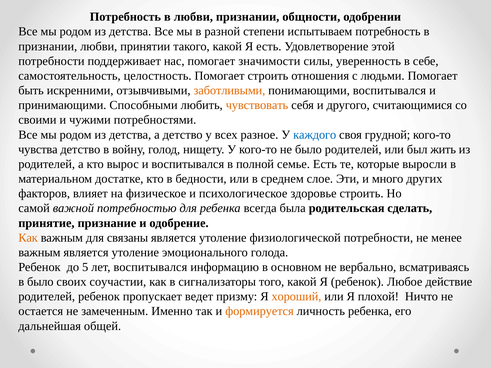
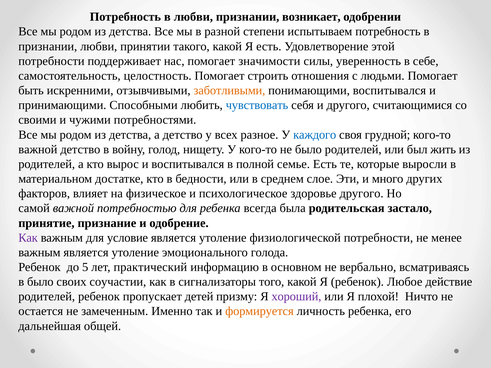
общности: общности -> возникает (311, 17)
чувствовать colour: orange -> blue (257, 105)
чувства: чувства -> важной (38, 149)
здоровье строить: строить -> другого (362, 194)
сделать: сделать -> застало (410, 208)
Как colour: orange -> purple (28, 238)
связаны: связаны -> условие (128, 238)
лет воспитывался: воспитывался -> практический (150, 267)
ведет: ведет -> детей (199, 297)
хороший colour: orange -> purple (296, 297)
